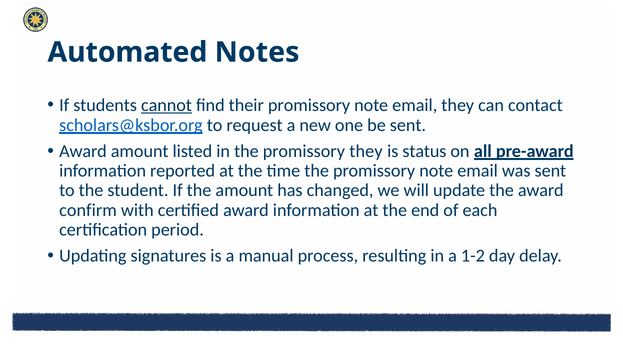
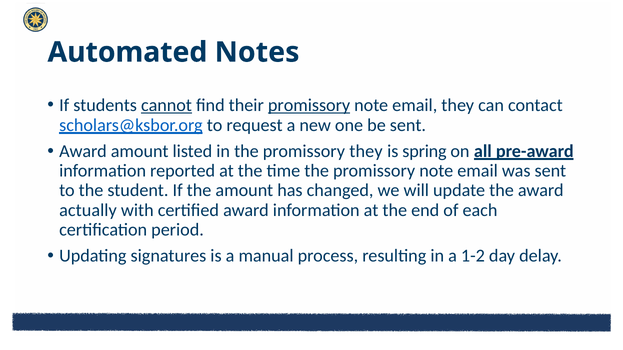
promissory underline: none -> present (309, 105)
status: status -> spring (424, 151)
confirm: confirm -> actually (88, 210)
